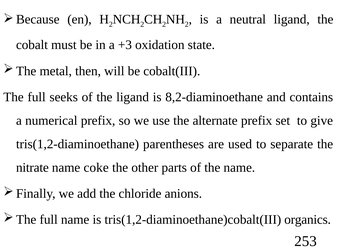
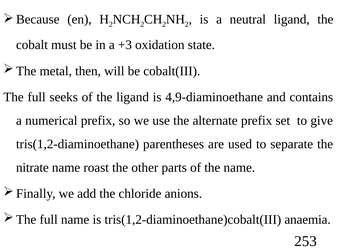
8,2-diaminoethane: 8,2-diaminoethane -> 4,9-diaminoethane (214, 97)
coke: coke -> roast (96, 168)
organics: organics -> anaemia (308, 220)
